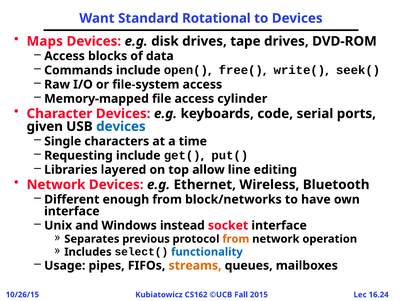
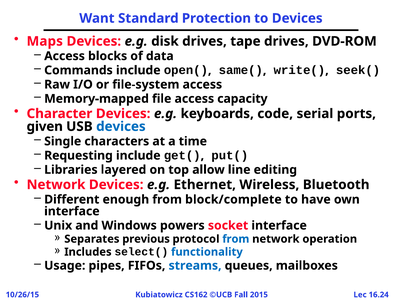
Rotational: Rotational -> Protection (216, 18)
free(: free( -> same( (241, 70)
cylinder: cylinder -> capacity (242, 99)
block/networks: block/networks -> block/complete (233, 200)
instead: instead -> powers (182, 226)
from colour: orange -> blue (236, 239)
streams colour: orange -> blue (195, 266)
